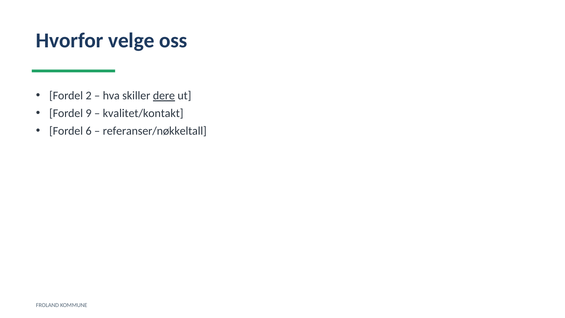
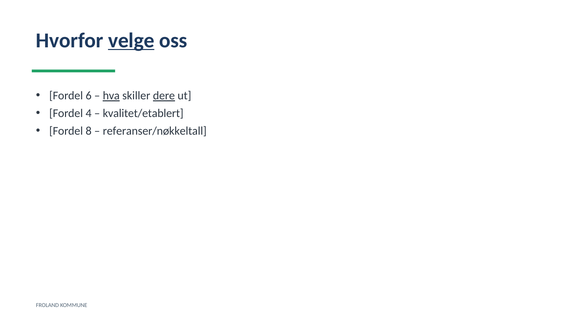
velge underline: none -> present (131, 40)
2: 2 -> 6 (89, 96)
hva underline: none -> present (111, 96)
9: 9 -> 4 (89, 113)
kvalitet/kontakt: kvalitet/kontakt -> kvalitet/etablert (143, 113)
6: 6 -> 8 (89, 131)
